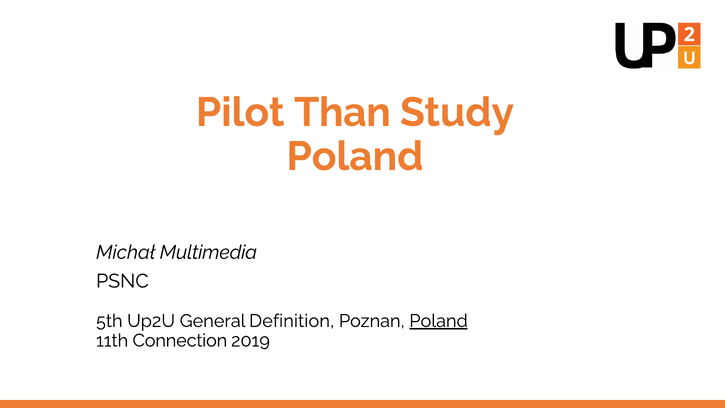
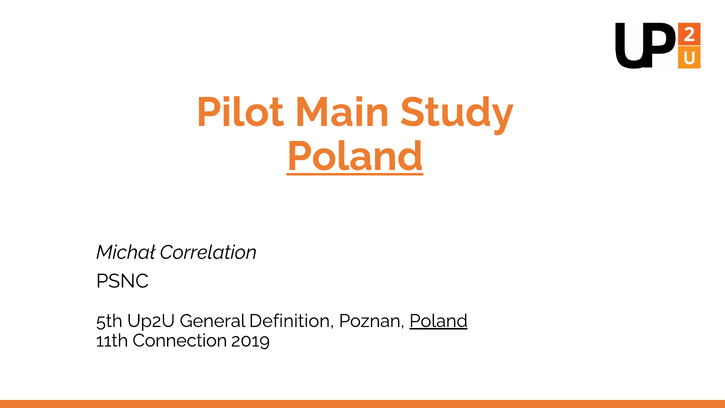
Than: Than -> Main (342, 112)
Poland underline: none -> present (355, 156)
Multimedia: Multimedia -> Correlation (208, 252)
